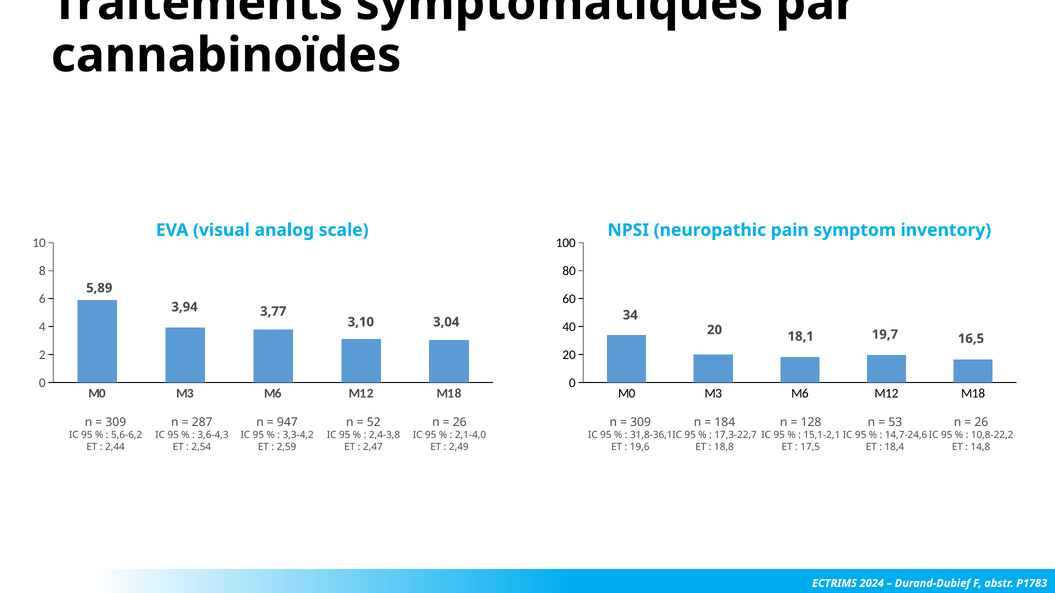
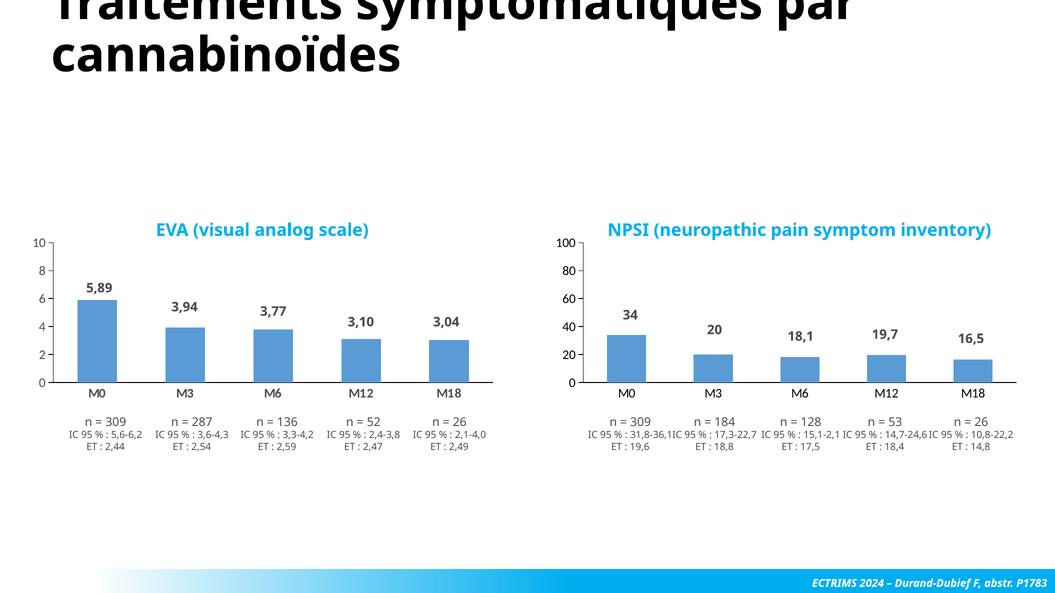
947: 947 -> 136 (287, 422)
